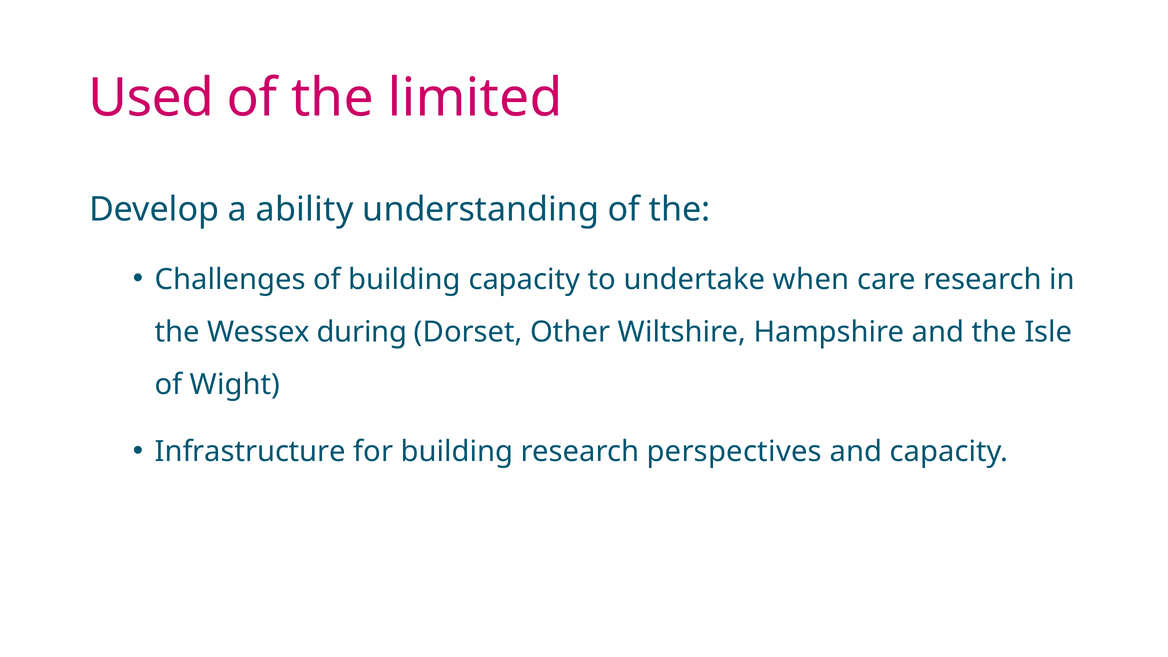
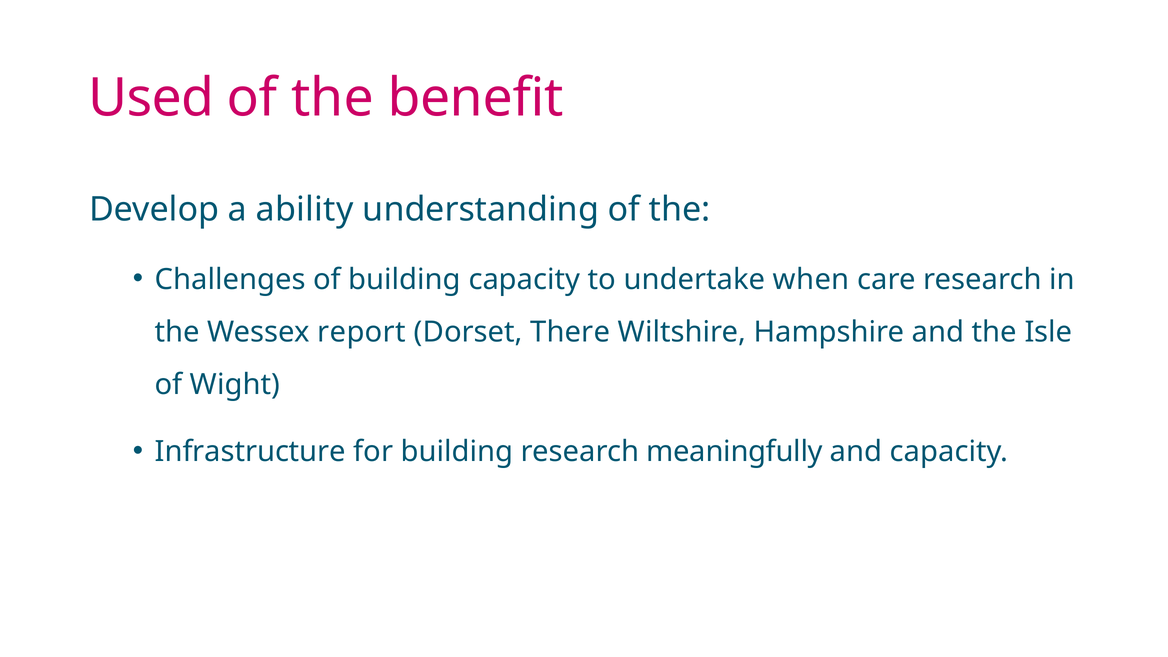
limited: limited -> benefit (475, 98)
during: during -> report (362, 332)
Other: Other -> There (570, 332)
perspectives: perspectives -> meaningfully (735, 452)
